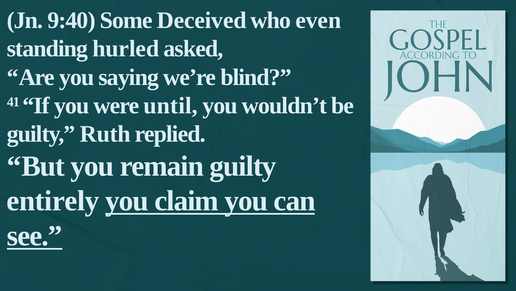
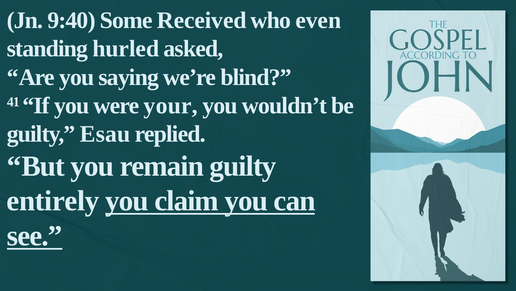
Deceived: Deceived -> Received (202, 20)
until: until -> your (171, 105)
Ruth: Ruth -> Esau (105, 134)
